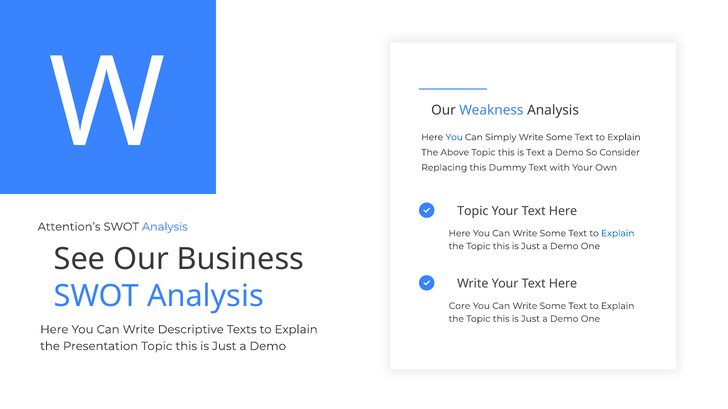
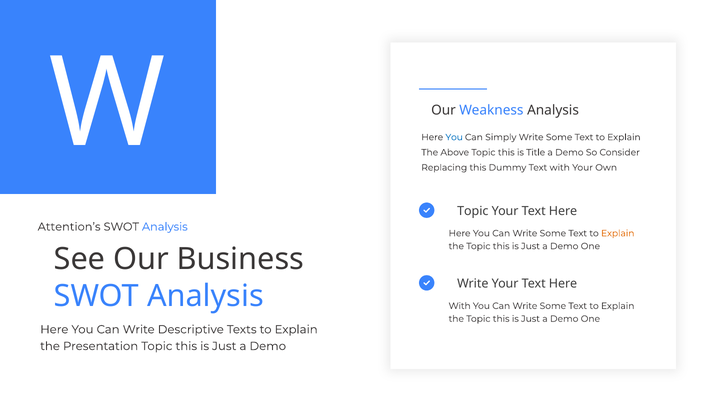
is Text: Text -> Title (536, 153)
Explain colour: blue -> orange (618, 234)
Core: Core -> With (460, 306)
